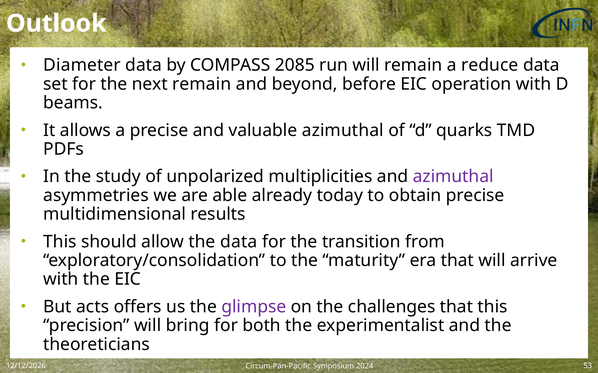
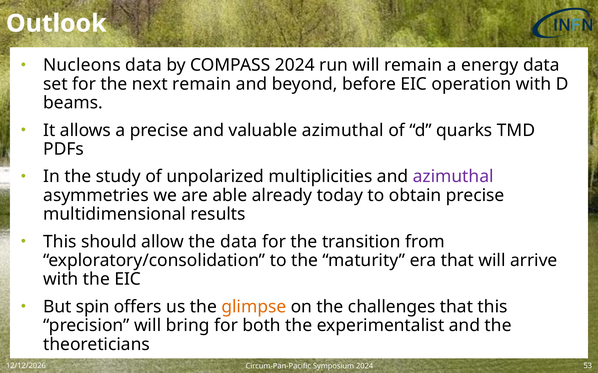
Diameter: Diameter -> Nucleons (82, 65)
COMPASS 2085: 2085 -> 2024 (295, 65)
reduce: reduce -> energy (490, 65)
acts: acts -> spin (93, 307)
glimpse colour: purple -> orange (254, 307)
